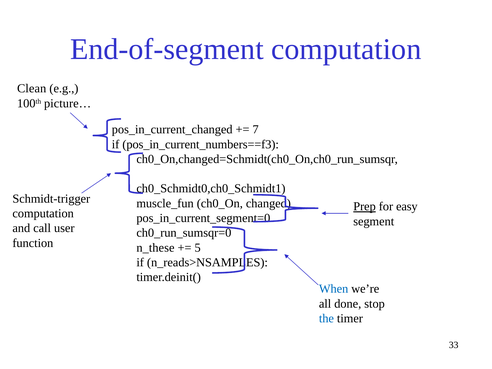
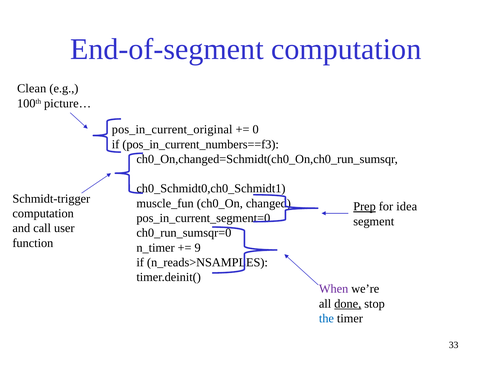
pos_in_current_changed: pos_in_current_changed -> pos_in_current_original (172, 130)
7: 7 -> 0 (256, 130)
easy: easy -> idea (407, 207)
n_these: n_these -> n_timer (156, 248)
5: 5 -> 9 (198, 248)
When colour: blue -> purple (334, 289)
done underline: none -> present (348, 304)
